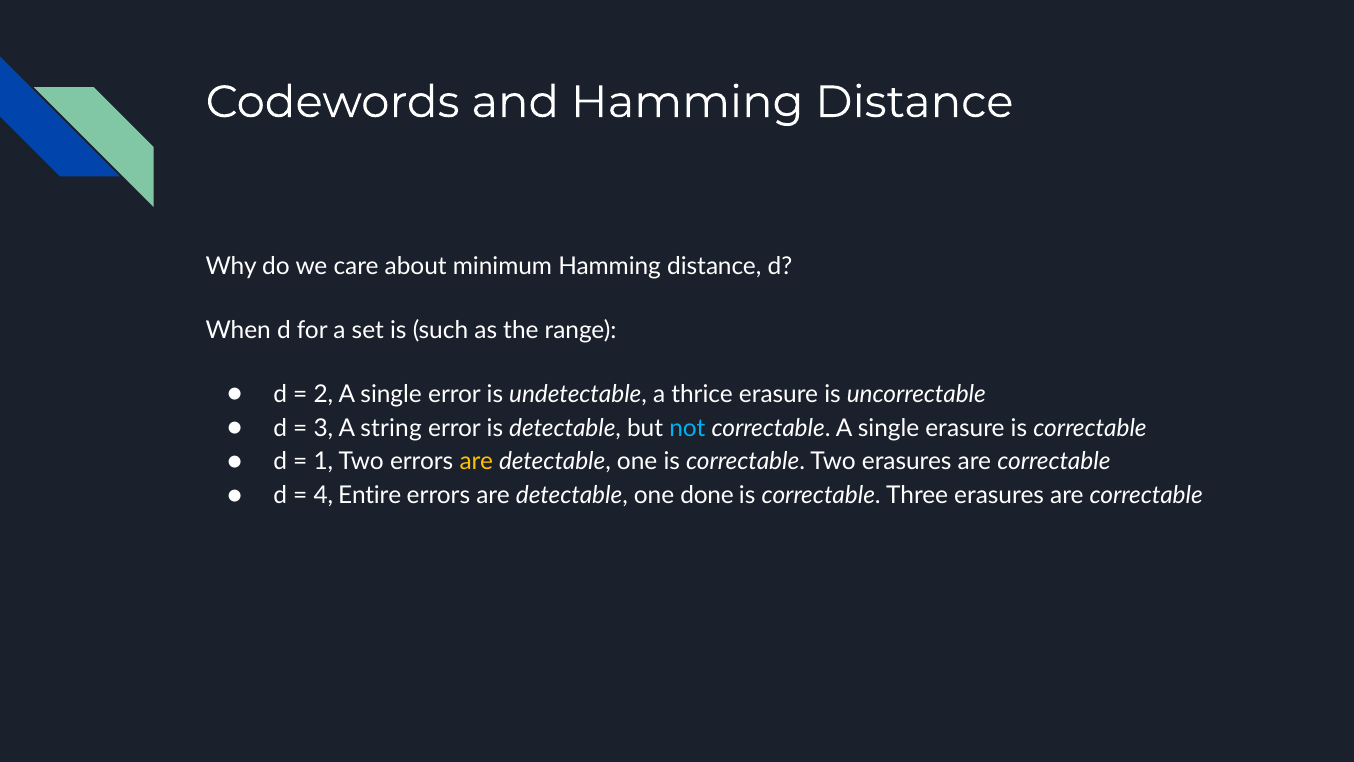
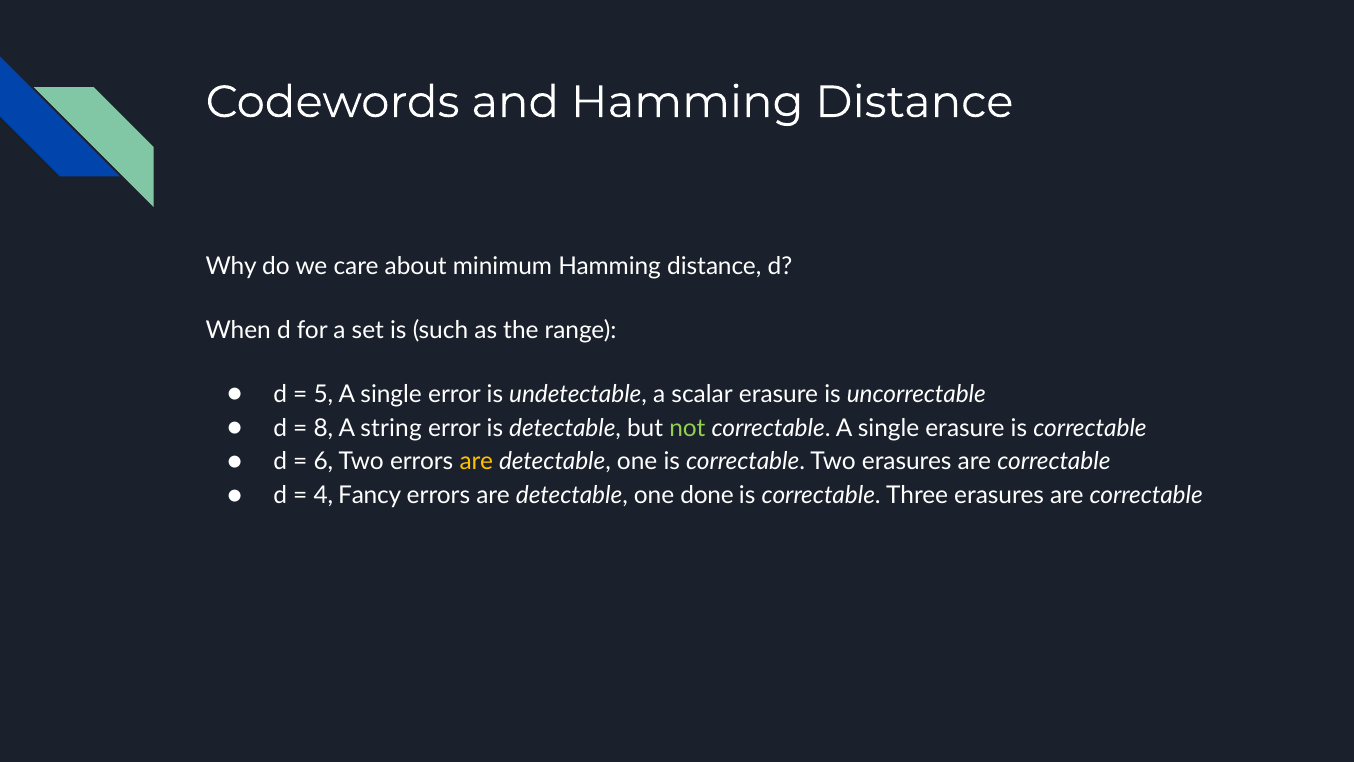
2: 2 -> 5 (323, 394)
thrice: thrice -> scalar (702, 394)
3: 3 -> 8 (323, 428)
not colour: light blue -> light green (687, 428)
1: 1 -> 6 (323, 462)
Entire: Entire -> Fancy (370, 495)
